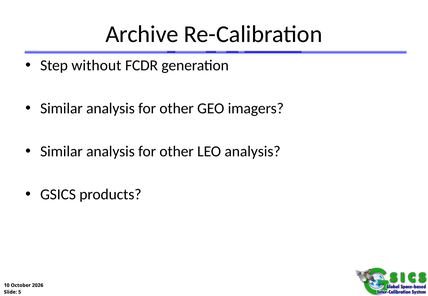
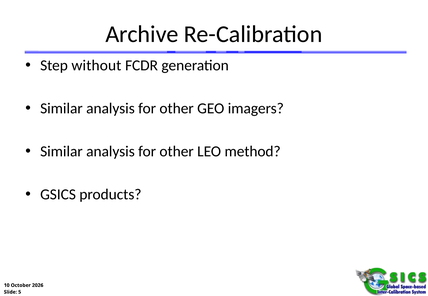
LEO analysis: analysis -> method (253, 152)
